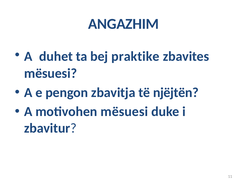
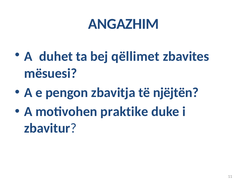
praktike: praktike -> qëllimet (135, 56)
motivohen mësuesi: mësuesi -> praktike (124, 112)
